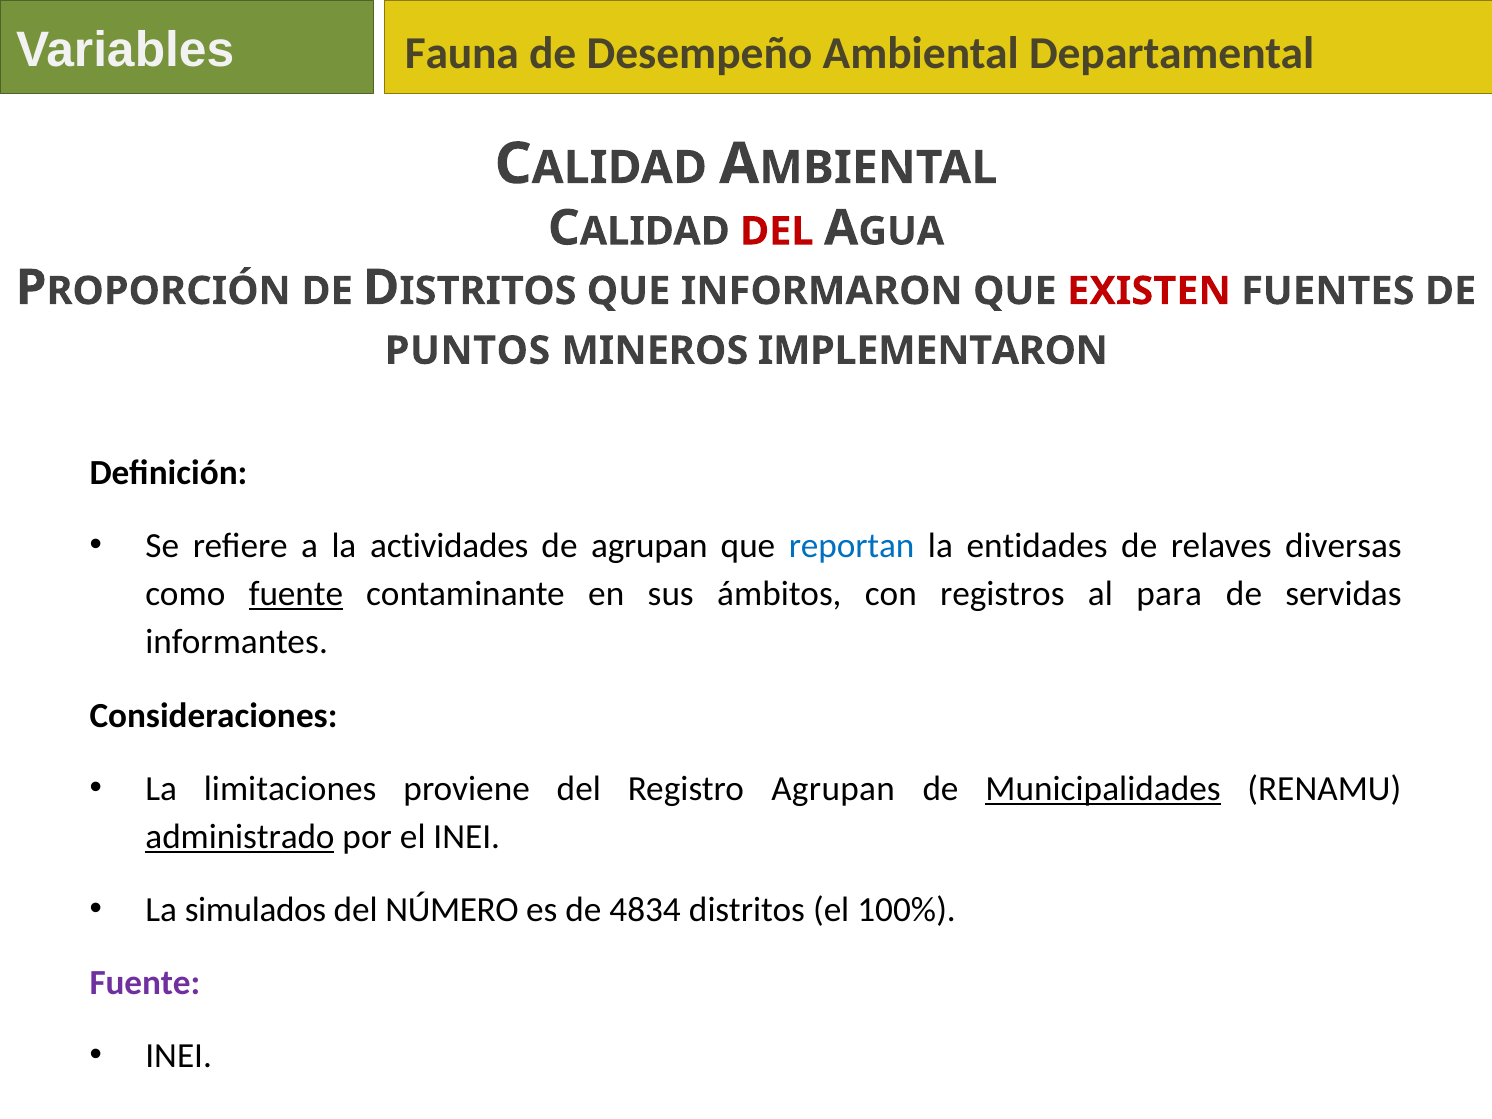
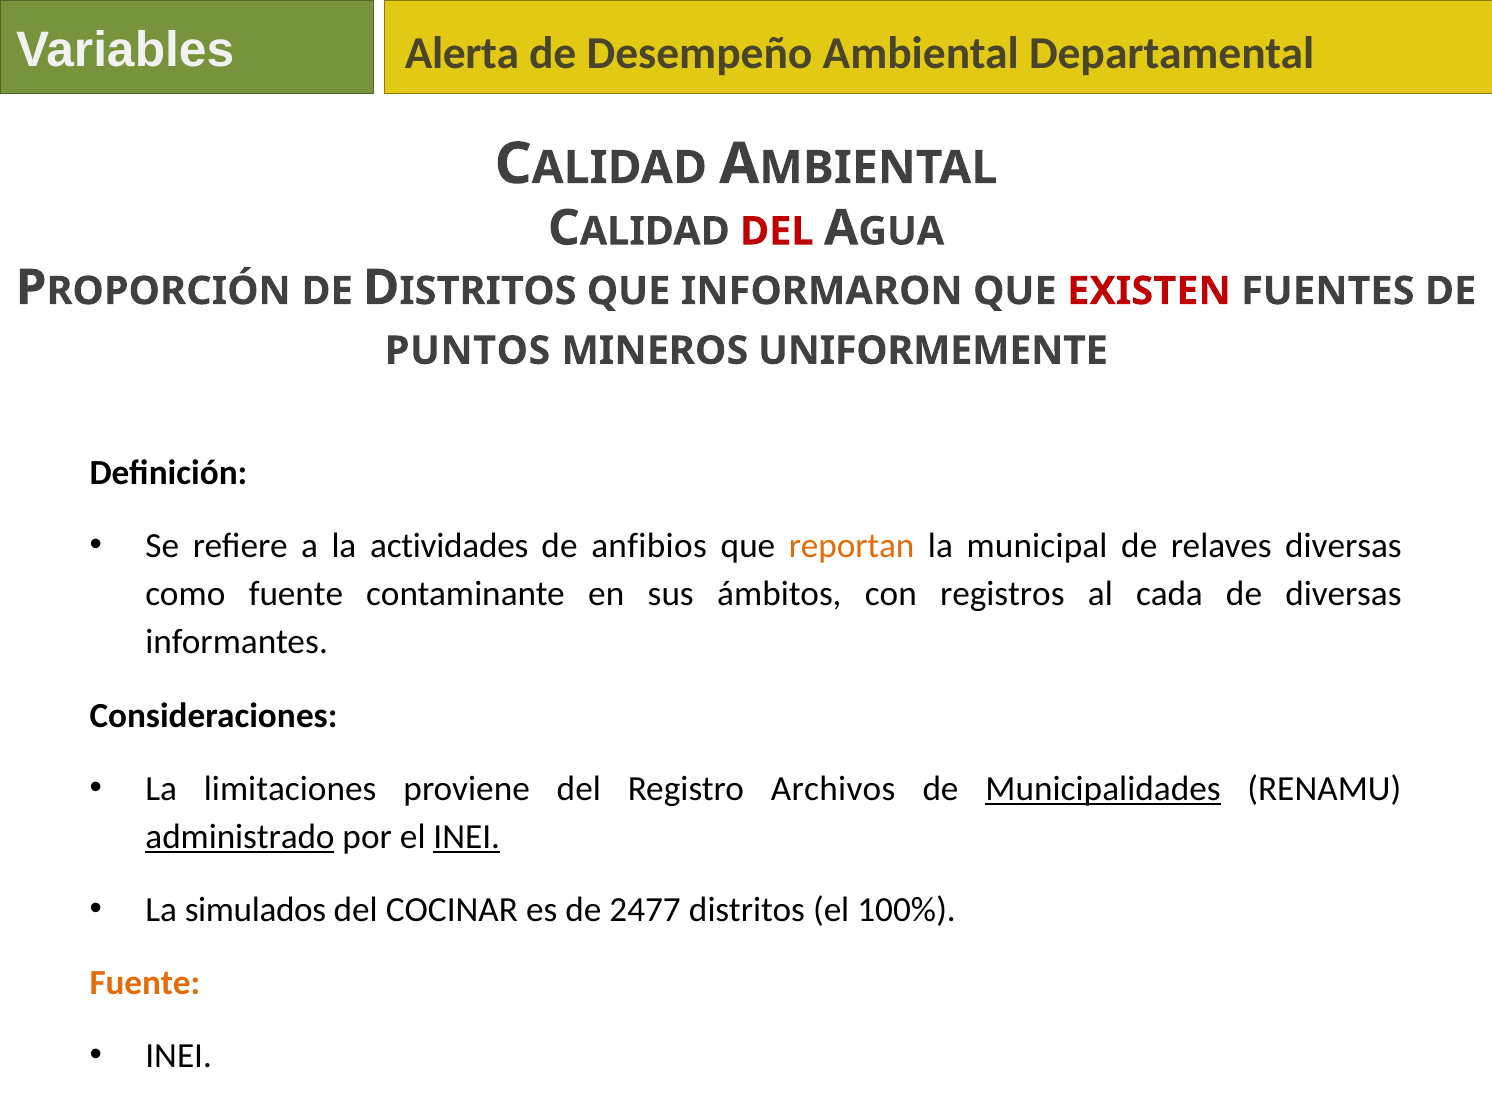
Fauna: Fauna -> Alerta (462, 54)
IMPLEMENTARON: IMPLEMENTARON -> UNIFORMEMENTE (933, 351)
de agrupan: agrupan -> anfibios (649, 546)
reportan colour: blue -> orange (852, 546)
entidades: entidades -> municipal (1037, 546)
fuente underline: present -> none (296, 594)
para: para -> cada (1169, 594)
de servidas: servidas -> diversas (1343, 594)
Registro Agrupan: Agrupan -> Archivos (833, 788)
INEI underline: none -> present (467, 837)
NÚMERO: NÚMERO -> COCINAR (452, 910)
4834: 4834 -> 2477 (645, 910)
Fuente colour: purple -> orange (145, 983)
